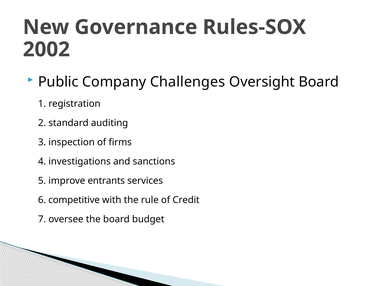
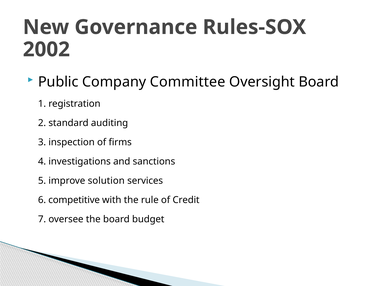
Challenges: Challenges -> Committee (188, 82)
entrants: entrants -> solution (106, 181)
